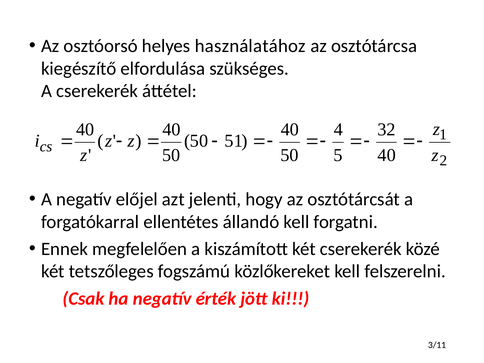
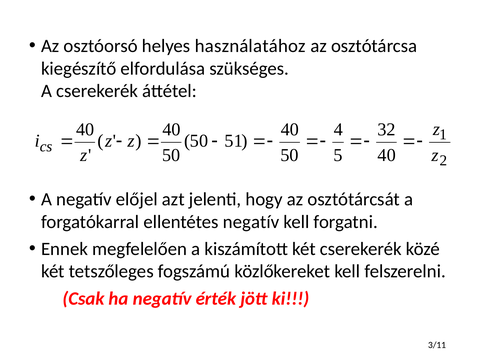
ellentétes állandó: állandó -> negatív (251, 222)
